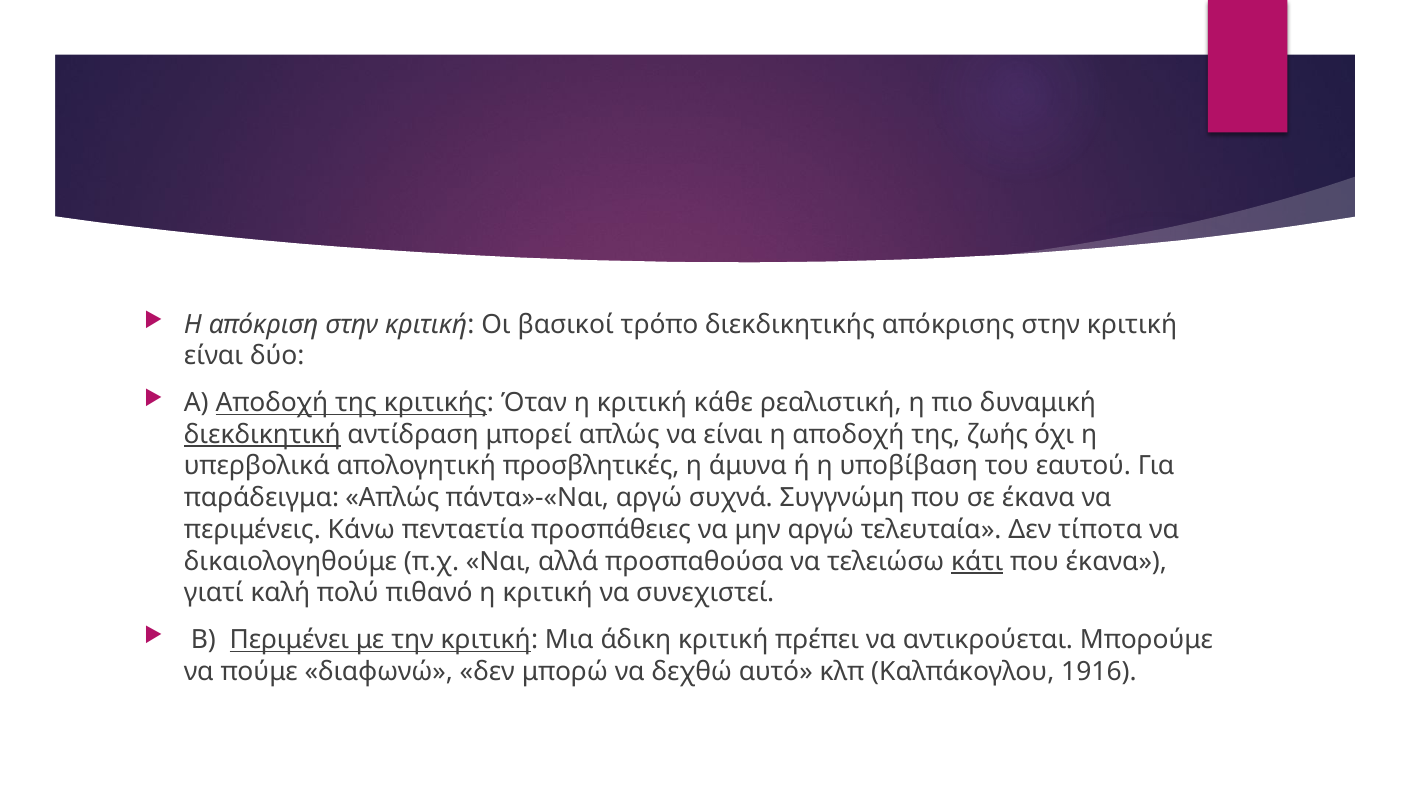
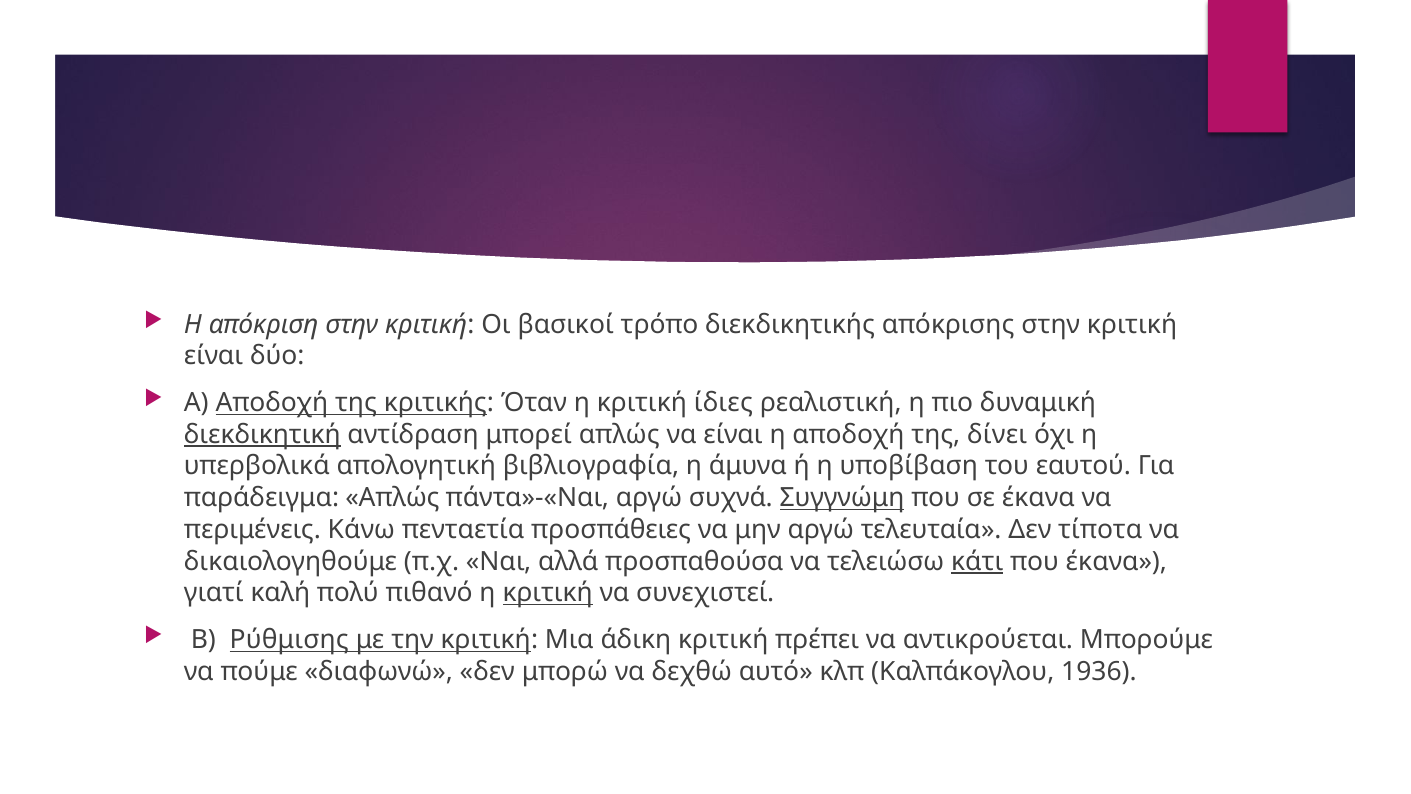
κάθε: κάθε -> ίδιες (723, 403)
ζωής: ζωής -> δίνει (997, 434)
προσβλητικές: προσβλητικές -> βιβλιογραφία (591, 466)
Συγγνώμη underline: none -> present (842, 498)
κριτική underline: none -> present (548, 593)
Περιμένει: Περιμένει -> Ρύθμισης (289, 639)
1916: 1916 -> 1936 (1099, 671)
